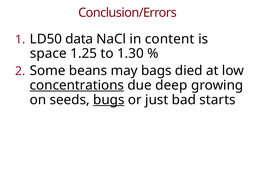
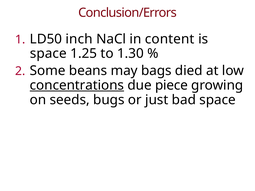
data: data -> inch (79, 39)
deep: deep -> piece (171, 85)
bugs underline: present -> none (109, 100)
bad starts: starts -> space (218, 100)
